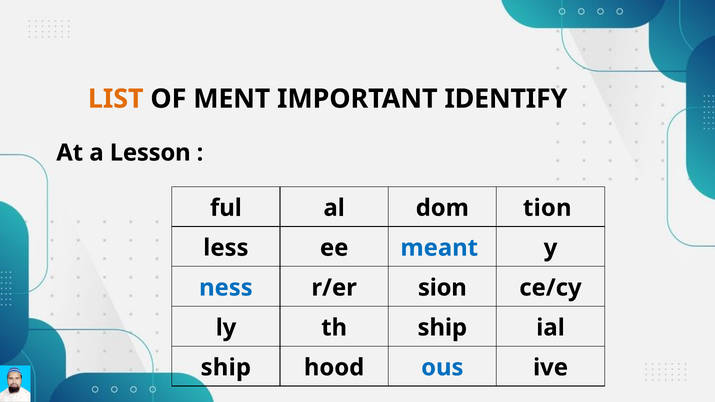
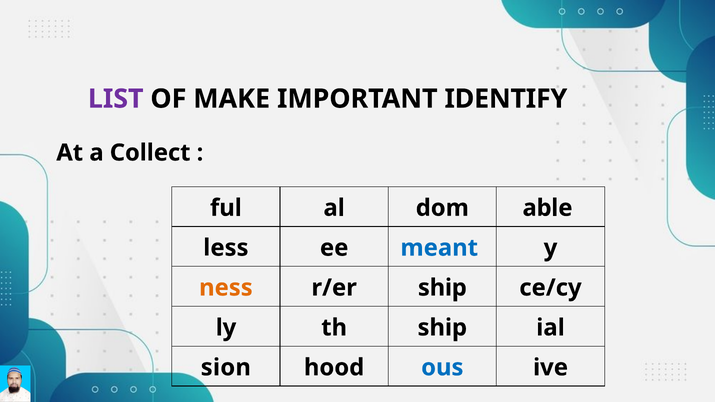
LIST colour: orange -> purple (116, 99)
MENT: MENT -> MAKE (232, 99)
Lesson: Lesson -> Collect (150, 153)
tion: tion -> able (547, 208)
ness colour: blue -> orange (226, 288)
r/er sion: sion -> ship (442, 288)
ship: ship -> sion (226, 368)
